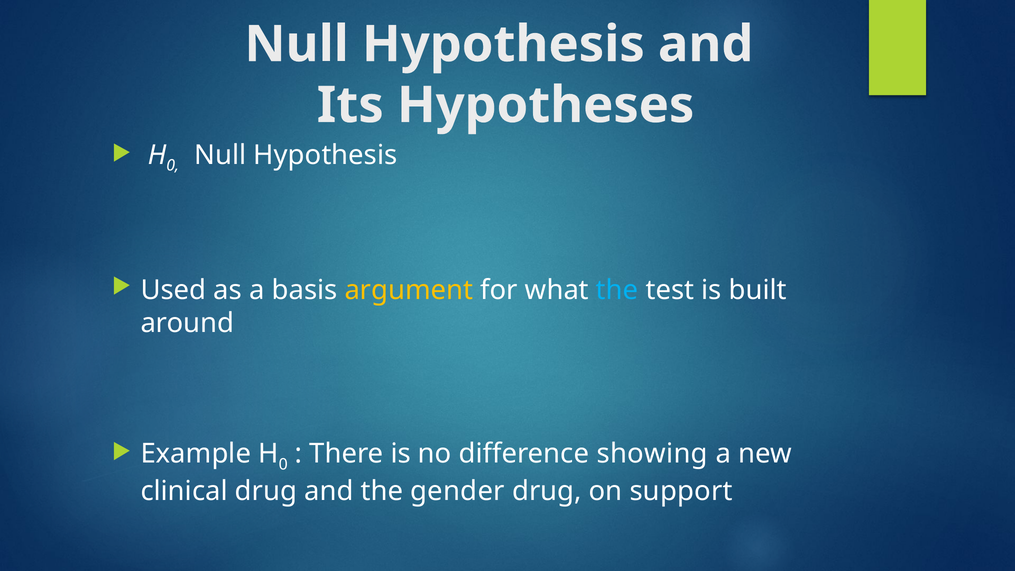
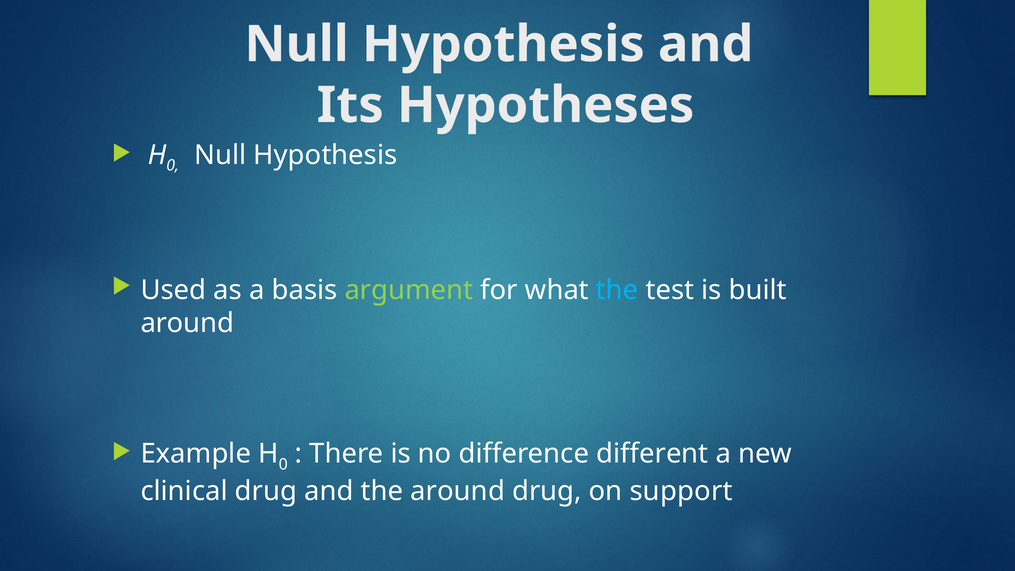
argument colour: yellow -> light green (409, 290)
showing: showing -> different (652, 454)
the gender: gender -> around (458, 491)
